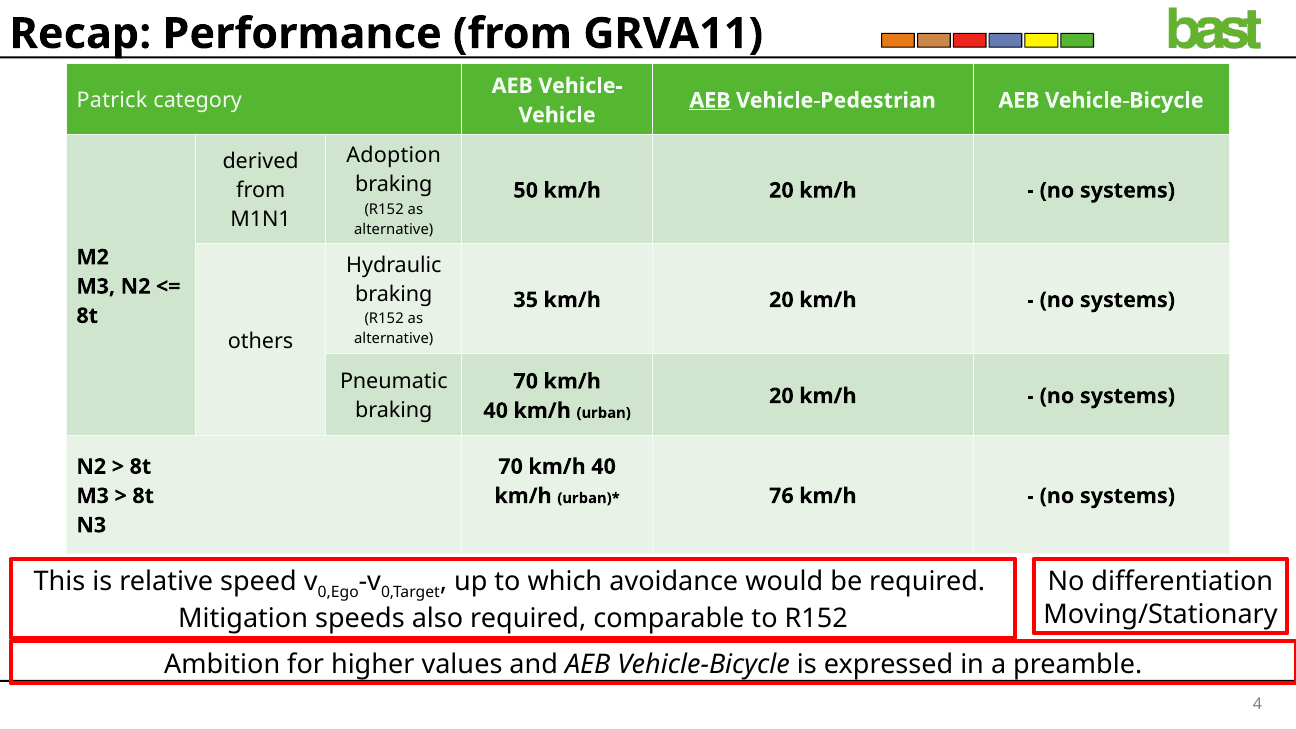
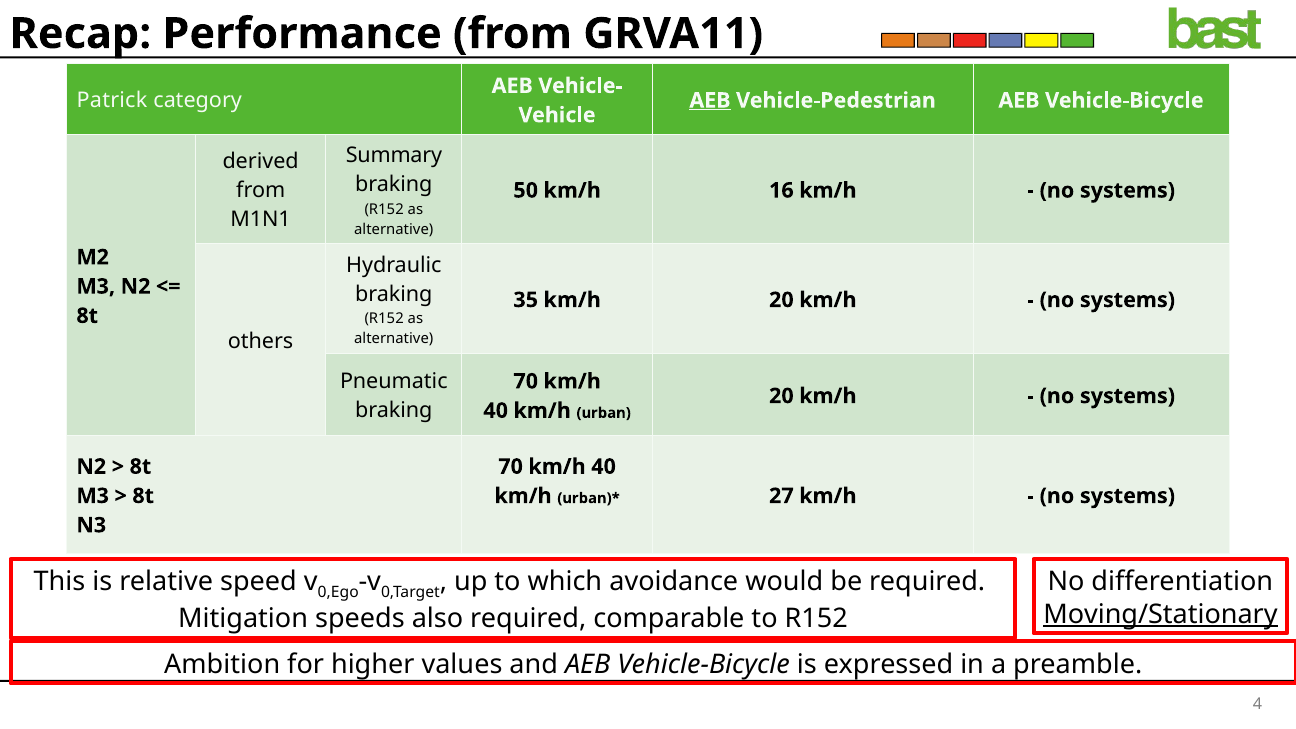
Adoption: Adoption -> Summary (394, 156)
50 km/h 20: 20 -> 16 (781, 190)
76: 76 -> 27 (781, 496)
Moving/Stationary underline: none -> present (1160, 614)
